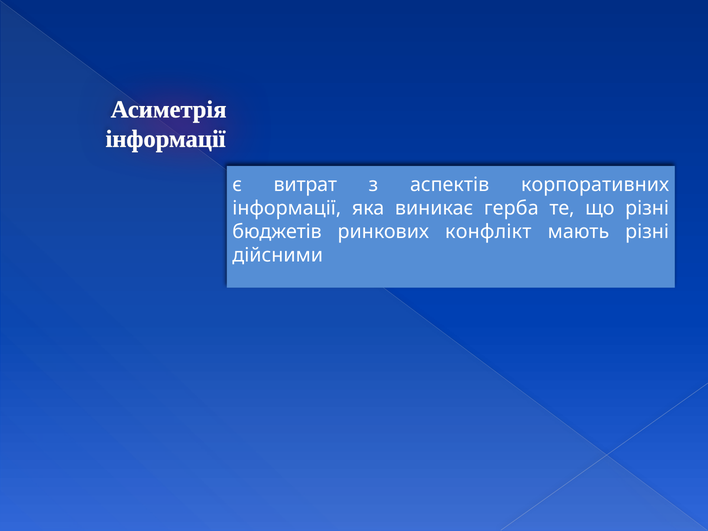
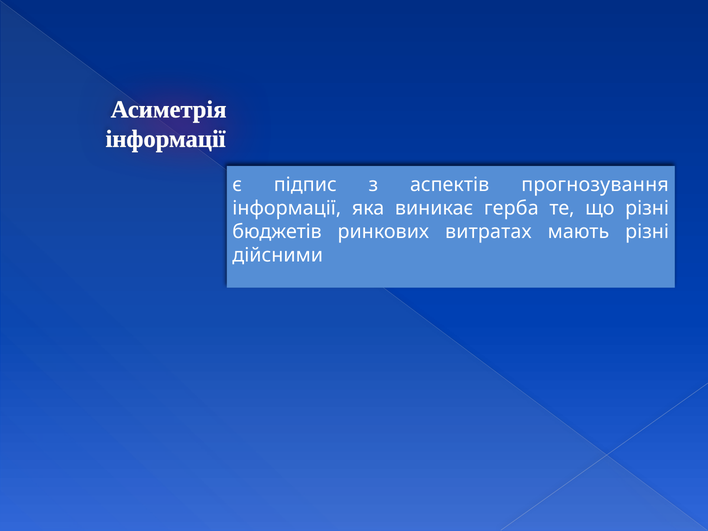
витрат: витрат -> підпис (305, 185)
корпоративних: корпоративних -> прогнозування (595, 185)
конфлікт: конфлікт -> витратах (488, 232)
